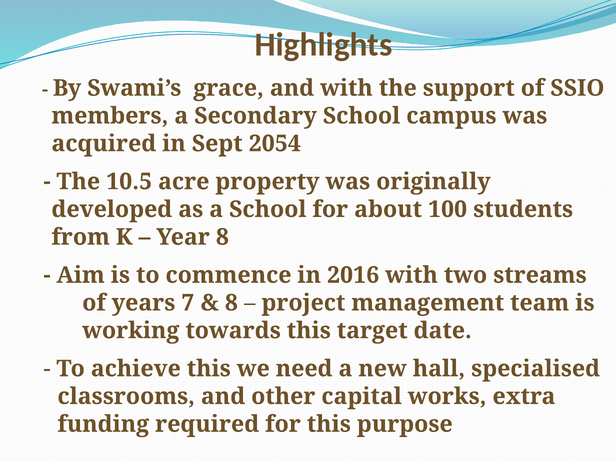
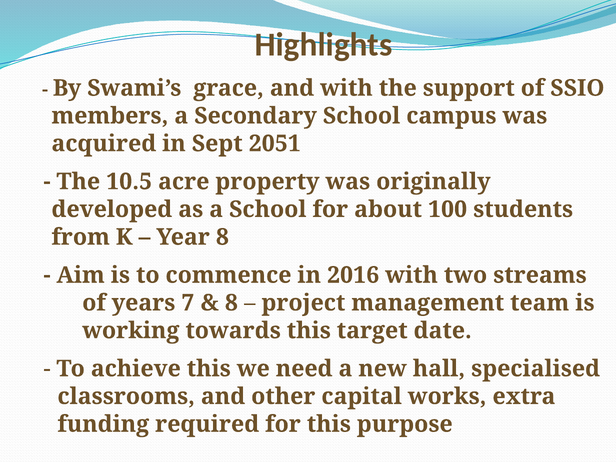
2054: 2054 -> 2051 (275, 144)
